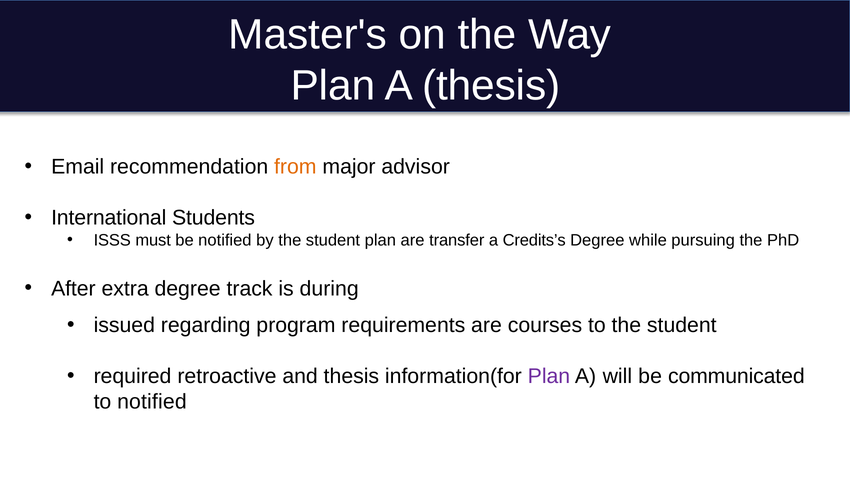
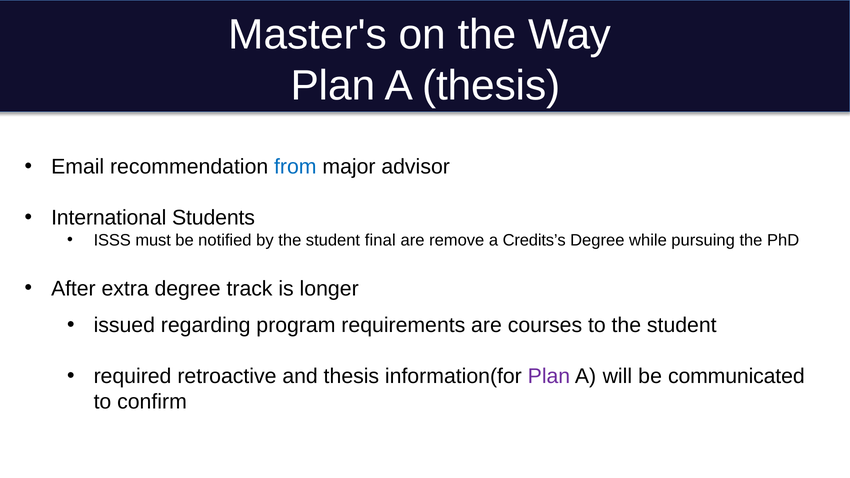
from colour: orange -> blue (295, 167)
student plan: plan -> final (380, 240)
transfer: transfer -> remove (457, 240)
during: during -> longer (329, 289)
to notified: notified -> confirm (152, 402)
